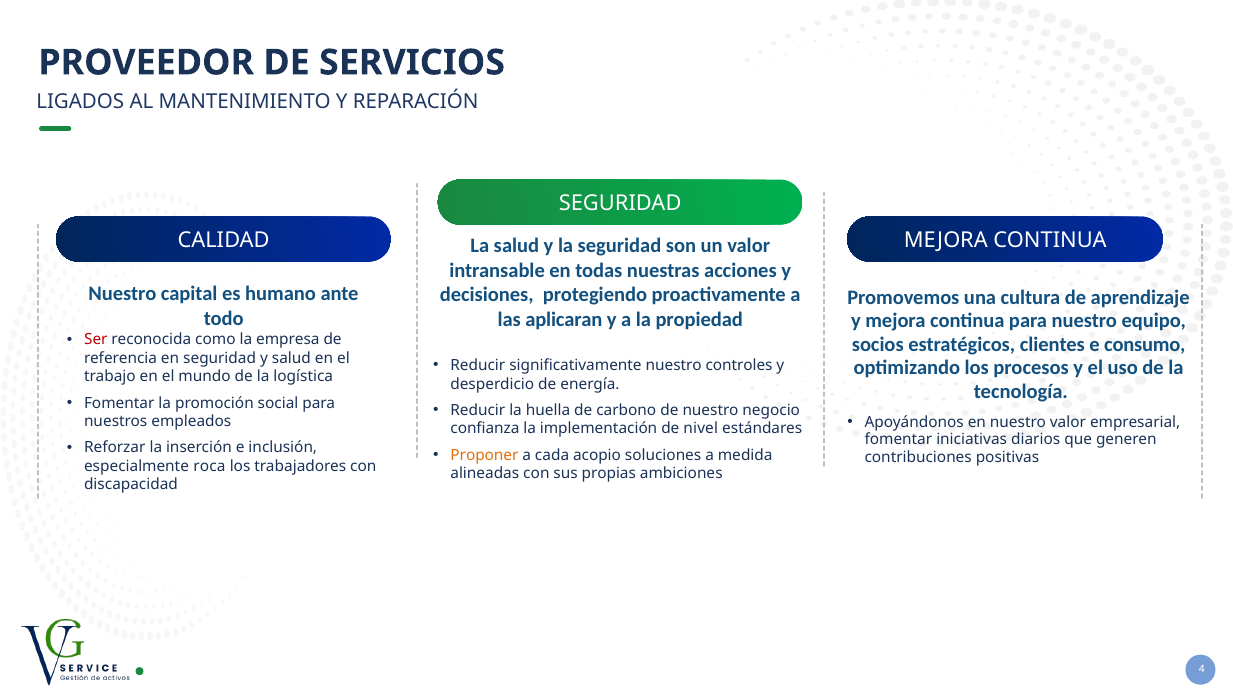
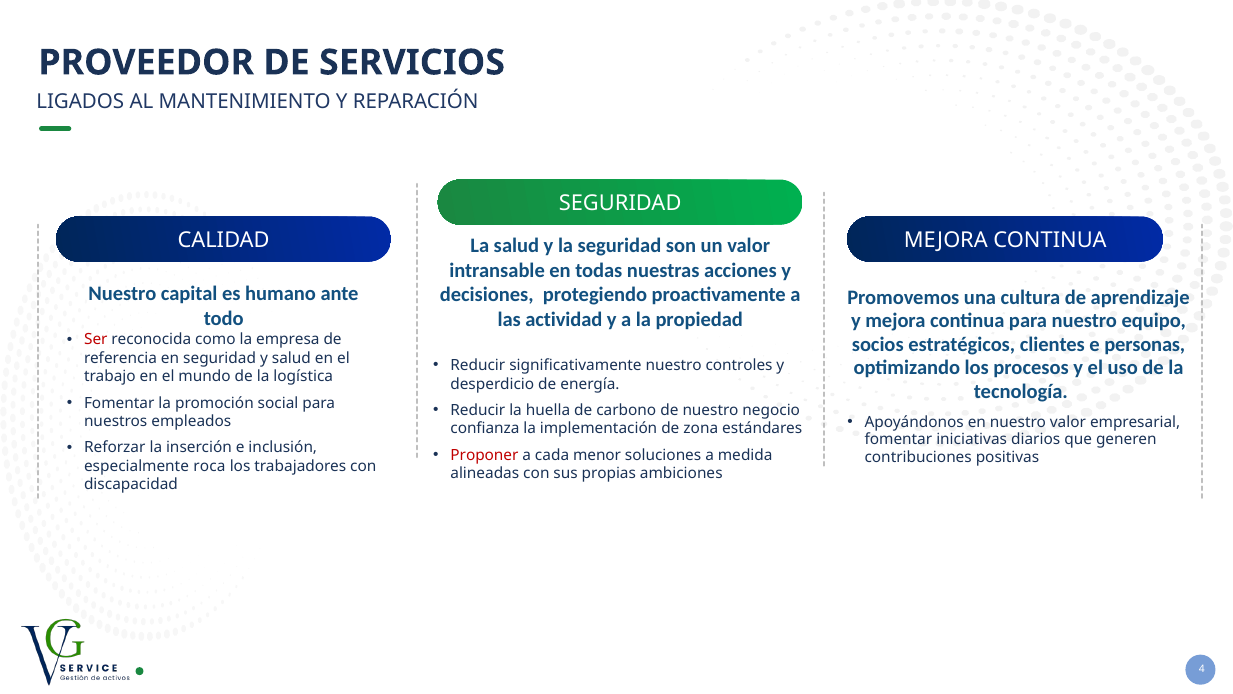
aplicaran: aplicaran -> actividad (564, 319)
consumo: consumo -> personas (1145, 344)
nivel: nivel -> zona (701, 429)
Proponer colour: orange -> red (484, 455)
acopio: acopio -> menor (597, 455)
